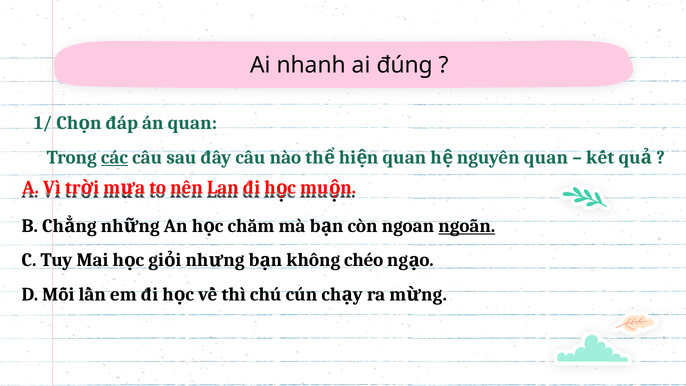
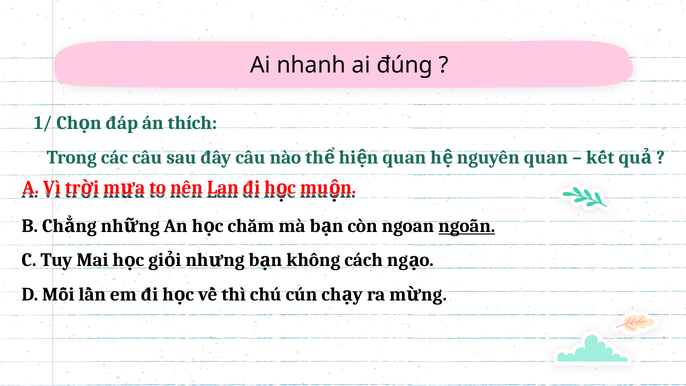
án quan: quan -> thích (192, 123)
các underline: present -> none (114, 157)
chéo: chéo -> cách (364, 260)
